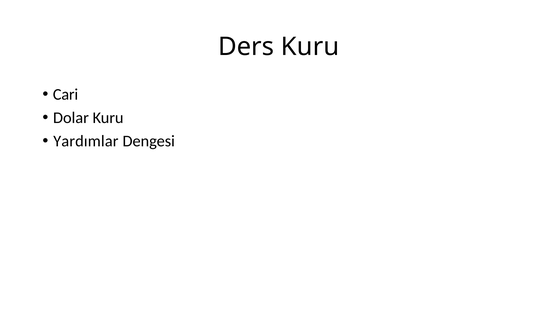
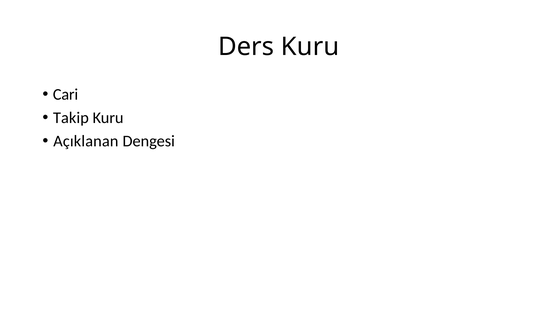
Dolar: Dolar -> Takip (71, 118)
Yardımlar: Yardımlar -> Açıklanan (86, 141)
